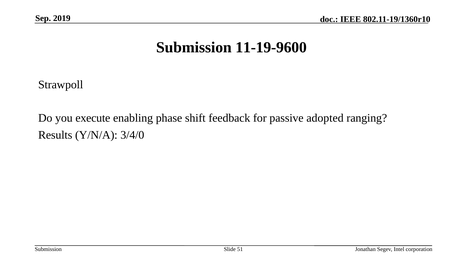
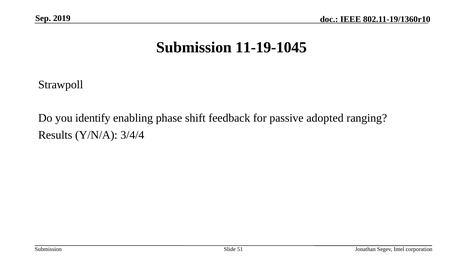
11-19-9600: 11-19-9600 -> 11-19-1045 (271, 47)
execute: execute -> identify (93, 118)
3/4/0: 3/4/0 -> 3/4/4 (132, 135)
